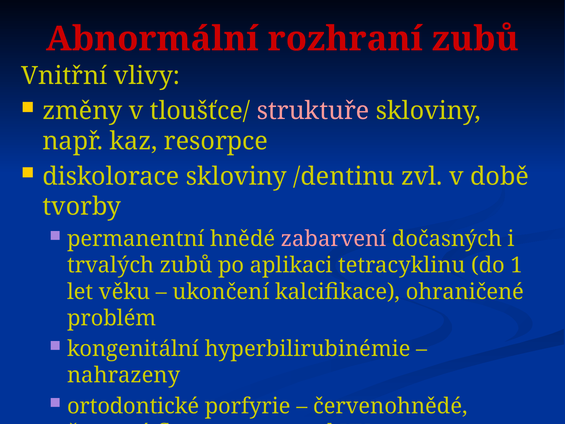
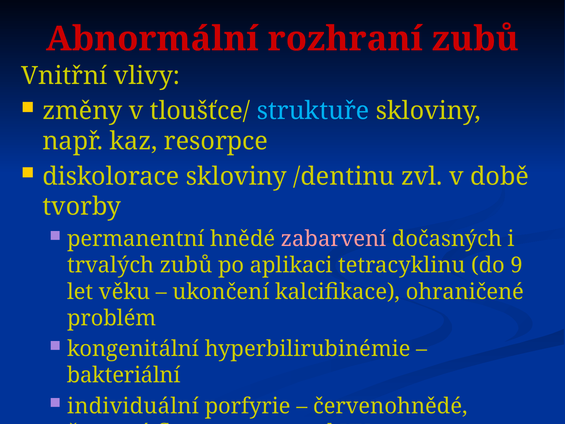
struktuře colour: pink -> light blue (313, 111)
1: 1 -> 9 (517, 265)
nahrazeny: nahrazeny -> bakteriální (124, 375)
ortodontické: ortodontické -> individuální (133, 406)
